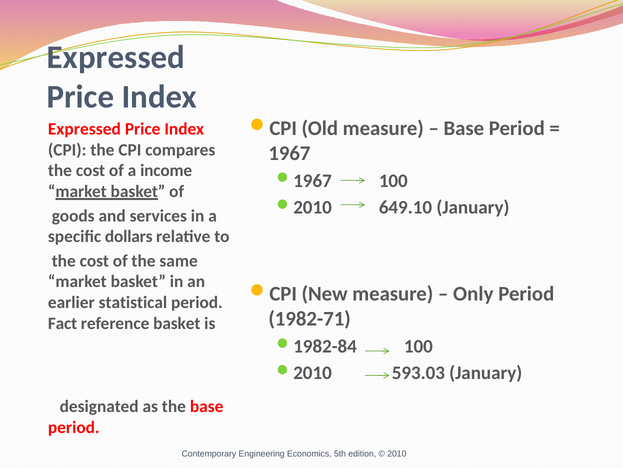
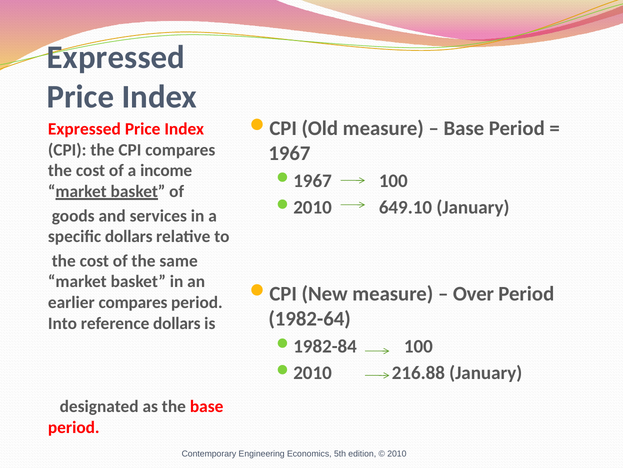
Only: Only -> Over (473, 293)
earlier statistical: statistical -> compares (133, 302)
1982-71: 1982-71 -> 1982-64 (310, 318)
Fact: Fact -> Into (63, 323)
reference basket: basket -> dollars (177, 323)
593.03: 593.03 -> 216.88 (418, 373)
